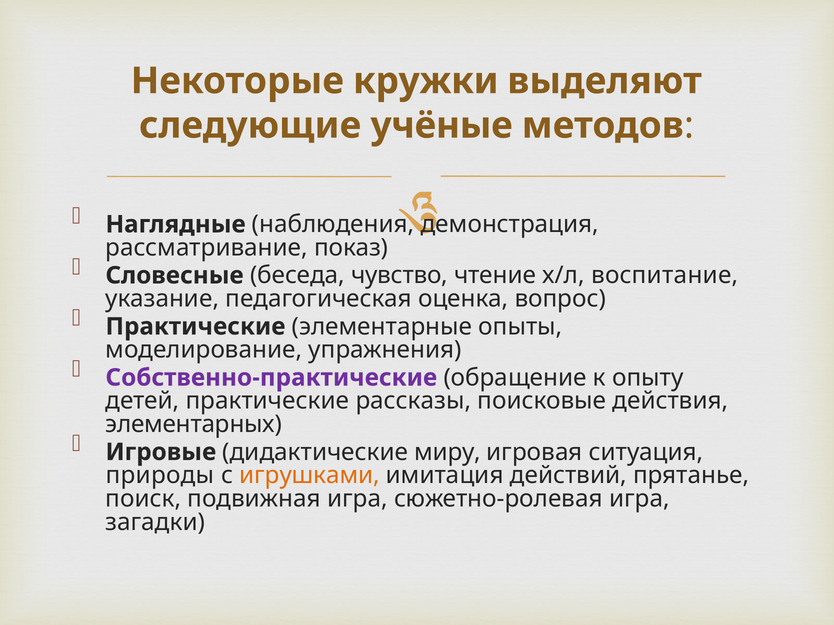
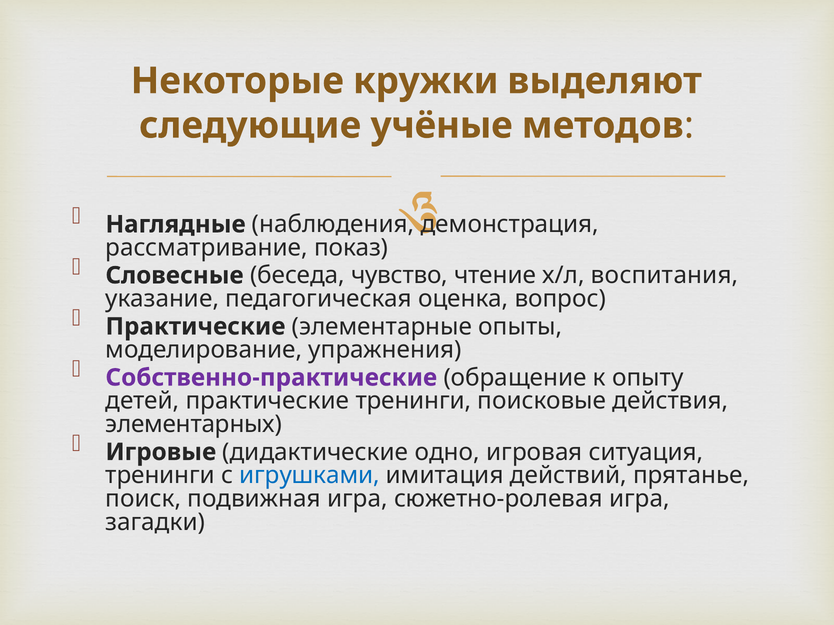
воспитание: воспитание -> воспитания (665, 276)
практические рассказы: рассказы -> тренинги (413, 401)
миру: миру -> одно (447, 452)
природы: природы -> тренинги (160, 476)
игрушками colour: orange -> blue (310, 476)
